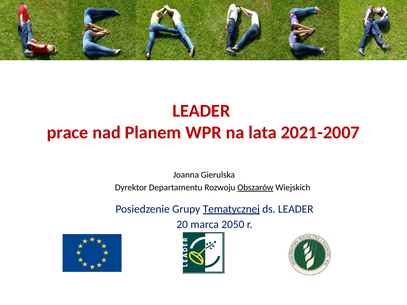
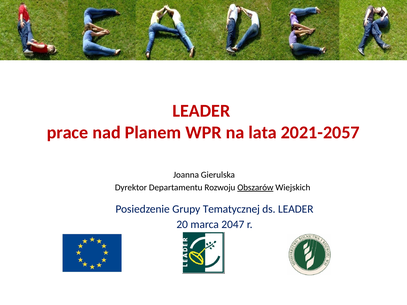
2021-2007: 2021-2007 -> 2021-2057 (320, 133)
Tematycznej underline: present -> none (231, 209)
2050: 2050 -> 2047 (233, 225)
